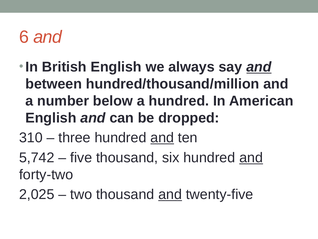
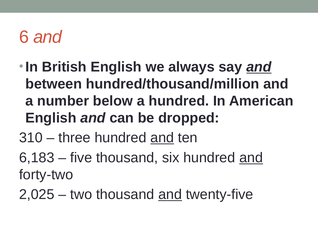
5,742: 5,742 -> 6,183 (37, 157)
